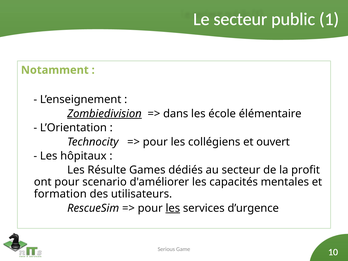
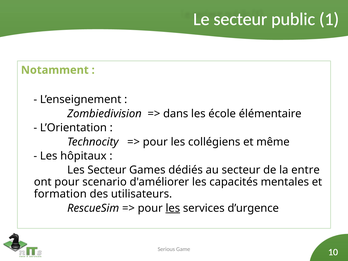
Zombiedivision underline: present -> none (104, 114)
ouvert: ouvert -> même (273, 142)
Les Résulte: Résulte -> Secteur (107, 170)
profit: profit -> entre (305, 170)
